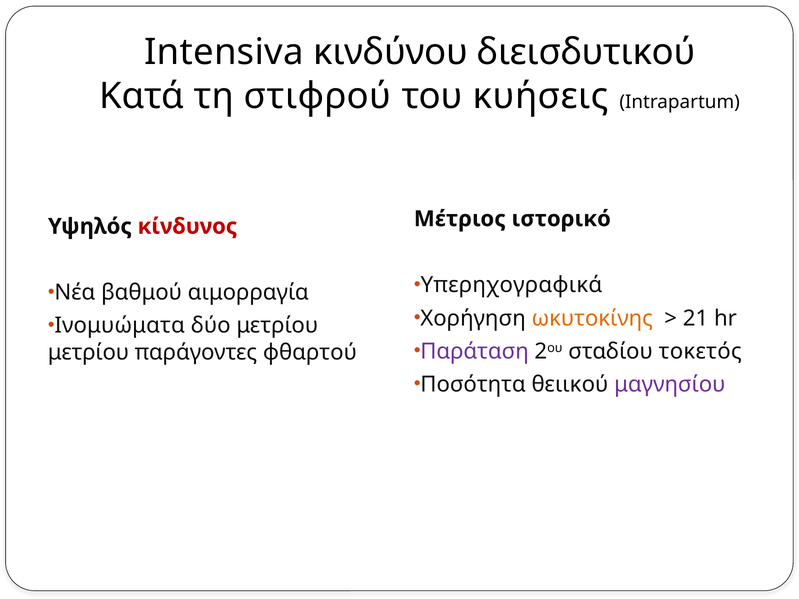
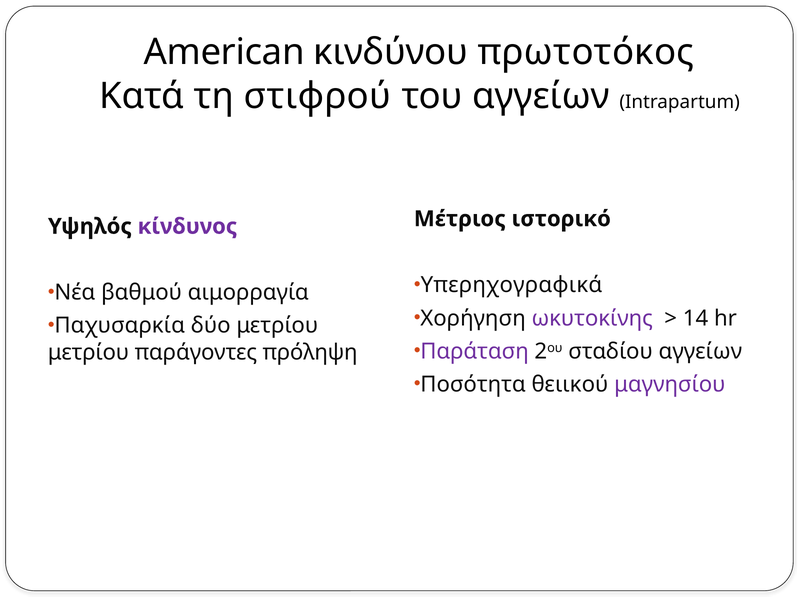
Intensiva: Intensiva -> American (224, 52)
διεισδυτικού: διεισδυτικού -> πρωτοτόκος (586, 52)
του κυήσεις: κυήσεις -> αγγείων (541, 96)
κίνδυνος colour: red -> purple (187, 227)
ωκυτοκίνης colour: orange -> purple (592, 318)
21: 21 -> 14 (696, 318)
Ινομυώματα: Ινομυώματα -> Παχυσαρκία (120, 326)
σταδίου τοκετός: τοκετός -> αγγείων (700, 351)
φθαρτού: φθαρτού -> πρόληψη (310, 352)
